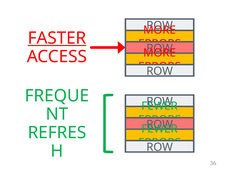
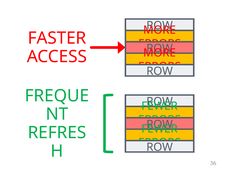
FASTER underline: present -> none (57, 38)
